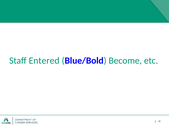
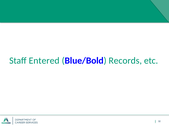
Become: Become -> Records (125, 61)
